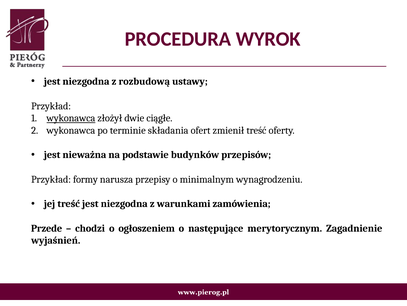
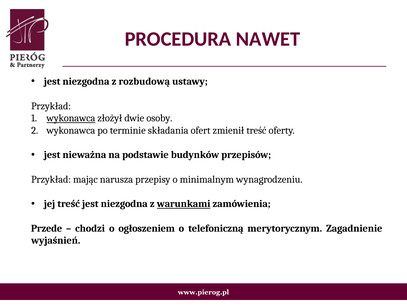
WYROK: WYROK -> NAWET (268, 39)
ciągłe: ciągłe -> osoby (159, 118)
formy: formy -> mając (85, 179)
warunkami underline: none -> present (184, 203)
następujące: następujące -> telefoniczną (216, 228)
